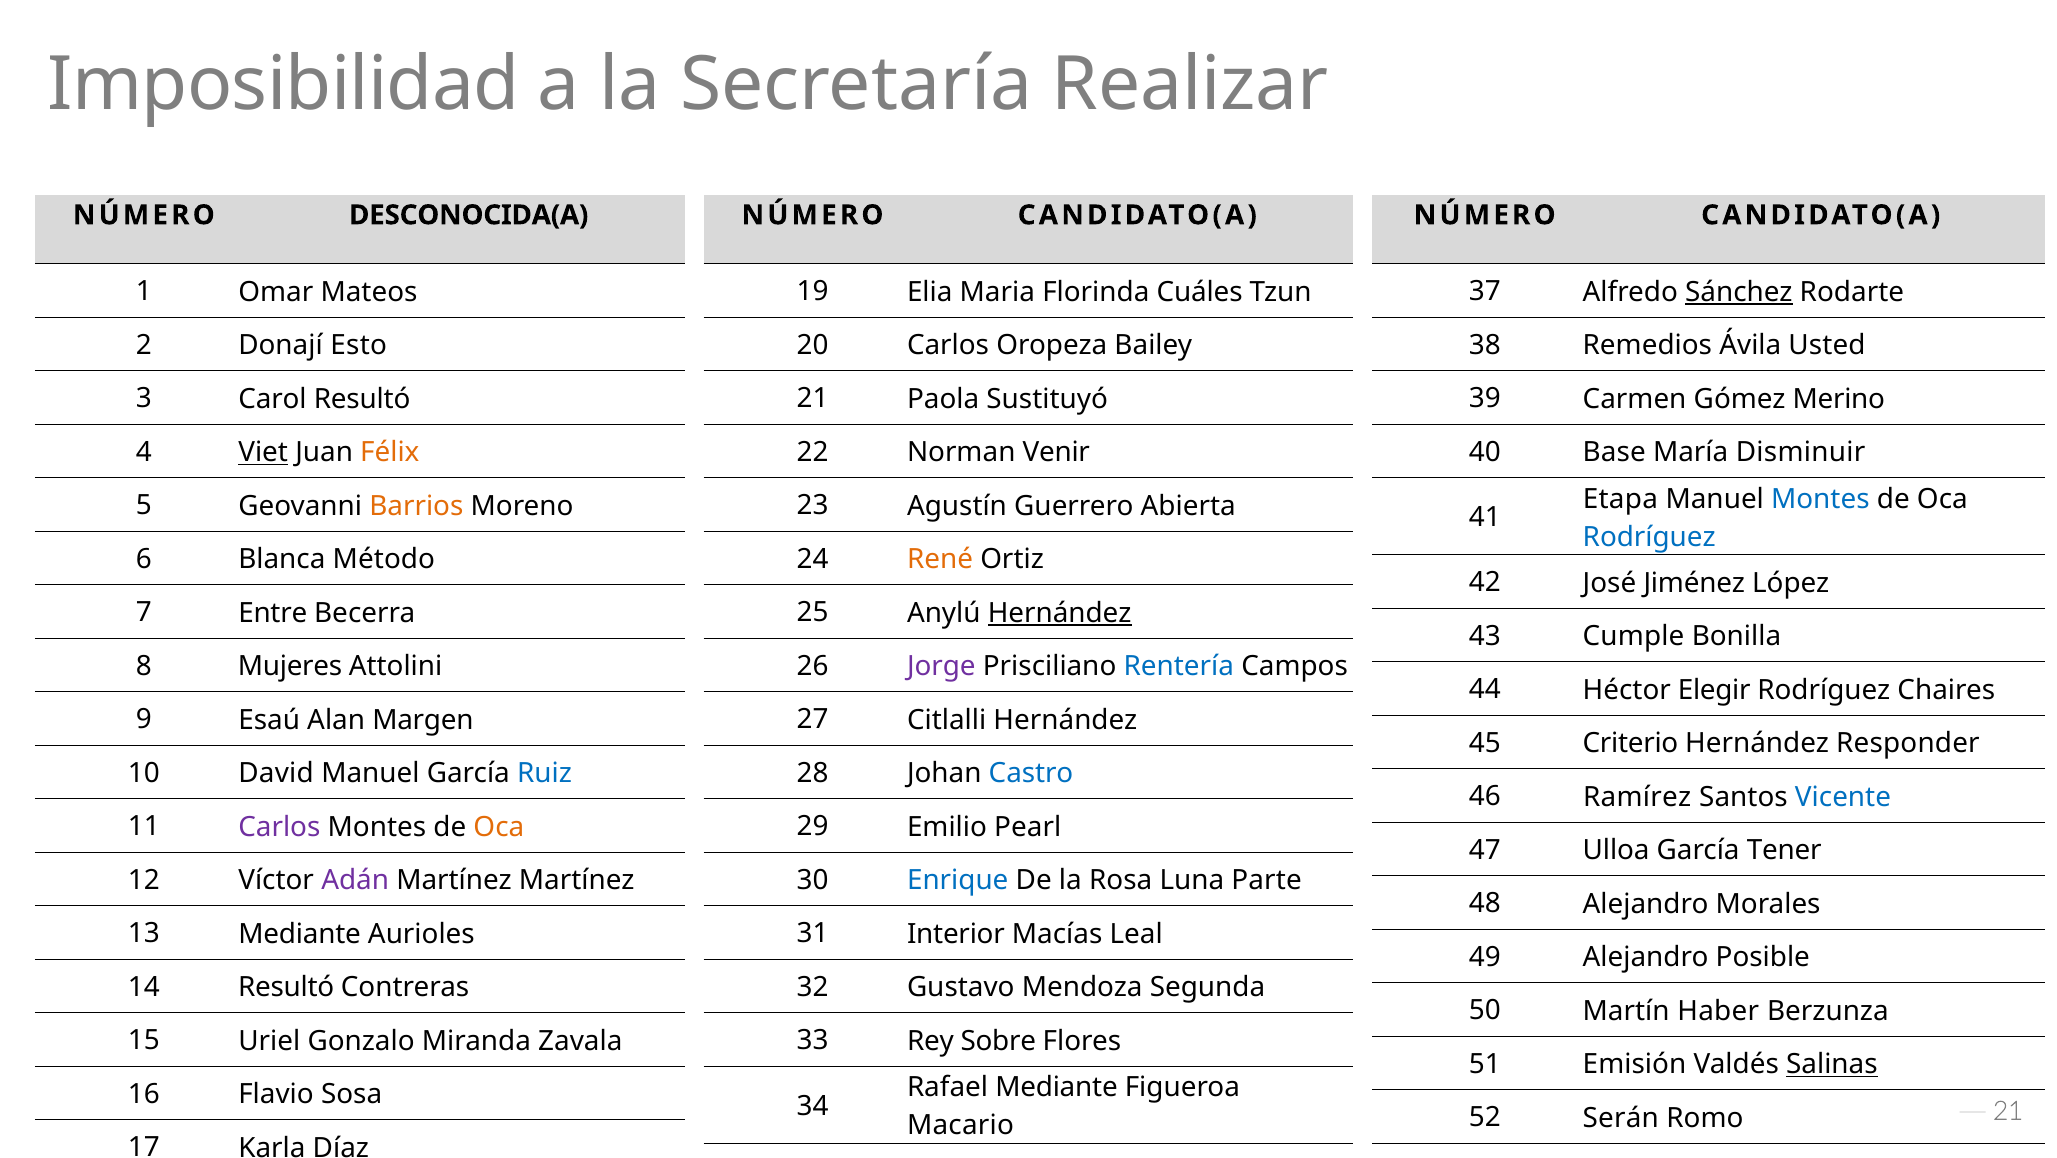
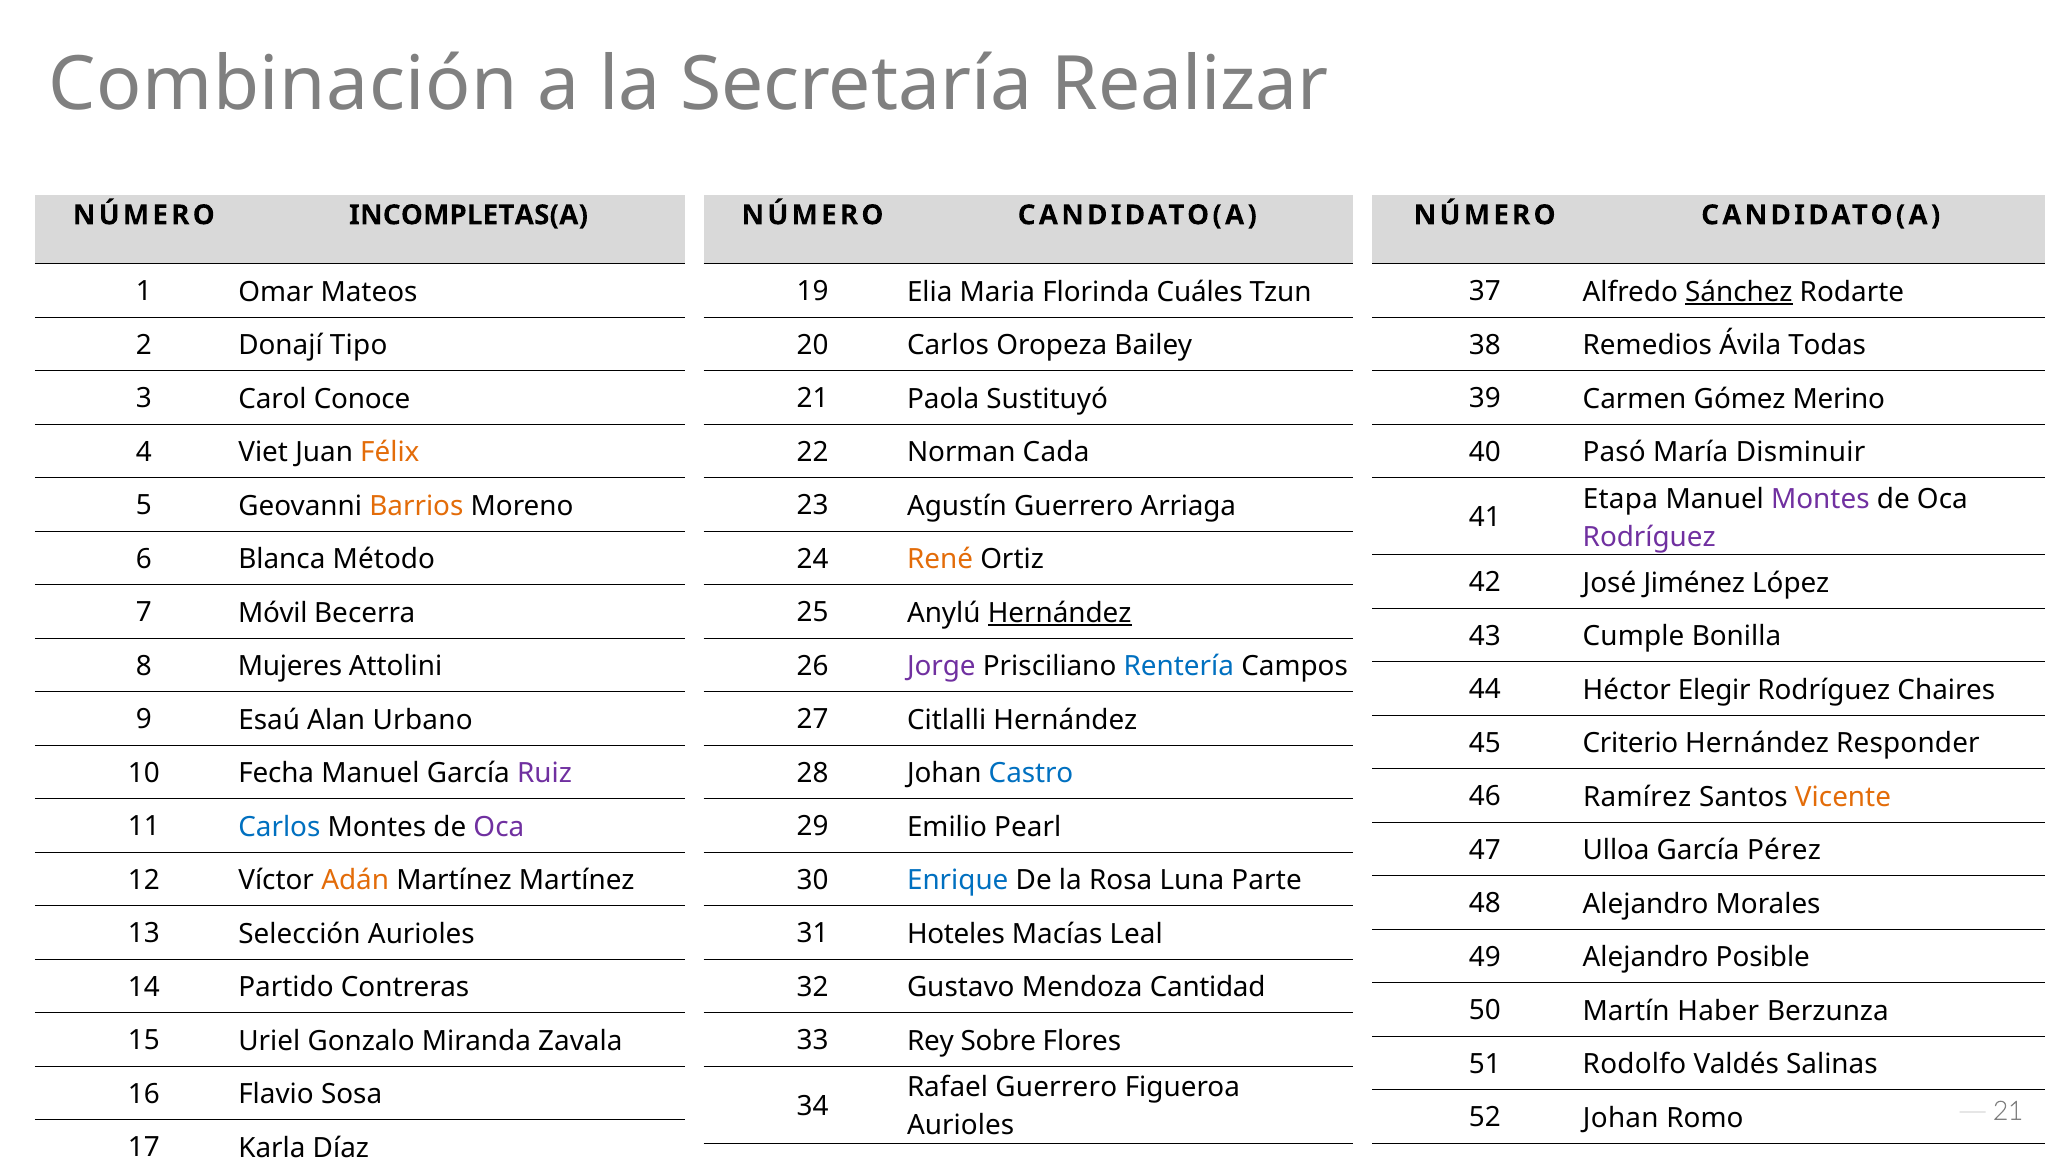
Imposibilidad: Imposibilidad -> Combinación (283, 84)
DESCONOCIDA(A: DESCONOCIDA(A -> INCOMPLETAS(A (469, 215)
Esto: Esto -> Tipo (359, 345)
Usted: Usted -> Todas (1827, 345)
Carol Resultó: Resultó -> Conoce (362, 399)
Viet underline: present -> none (263, 452)
Venir: Venir -> Cada (1056, 452)
Base: Base -> Pasó (1614, 452)
Montes colour: blue -> purple (1820, 499)
Abierta: Abierta -> Arriaga (1188, 506)
Rodríguez colour: blue -> purple (1649, 537)
Entre: Entre -> Móvil (273, 613)
Margen: Margen -> Urbano (423, 720)
David: David -> Fecha (276, 773)
Ruiz colour: blue -> purple (544, 773)
Vicente colour: blue -> orange (1843, 797)
Carlos colour: purple -> blue (279, 827)
Oca colour: orange -> purple (499, 827)
Tener: Tener -> Pérez (1784, 850)
Adán colour: purple -> orange (355, 880)
13 Mediante: Mediante -> Selección (299, 934)
Interior: Interior -> Hoteles (956, 934)
14 Resultó: Resultó -> Partido (286, 987)
Segunda: Segunda -> Cantidad (1208, 987)
Emisión: Emisión -> Rodolfo (1634, 1064)
Salinas underline: present -> none (1832, 1064)
Rafael Mediante: Mediante -> Guerrero (1056, 1087)
52 Serán: Serán -> Johan (1621, 1117)
Macario: Macario -> Aurioles (961, 1125)
